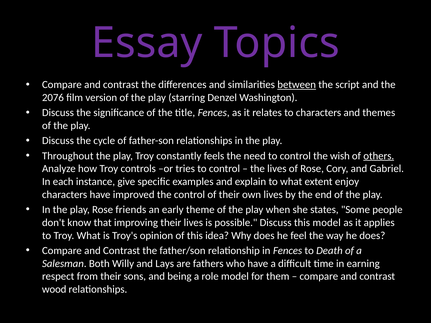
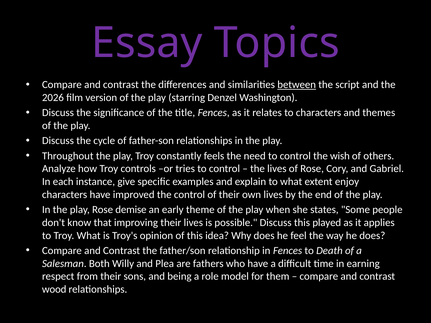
2076: 2076 -> 2026 (53, 98)
others underline: present -> none (379, 156)
friends: friends -> demise (131, 210)
this model: model -> played (327, 223)
Lays: Lays -> Plea (165, 264)
